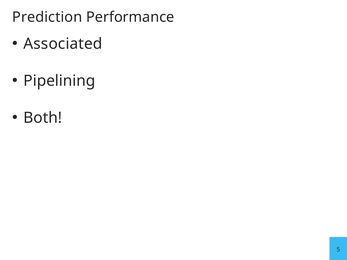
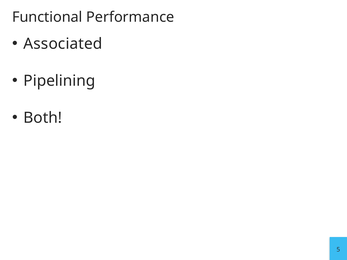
Prediction: Prediction -> Functional (47, 17)
